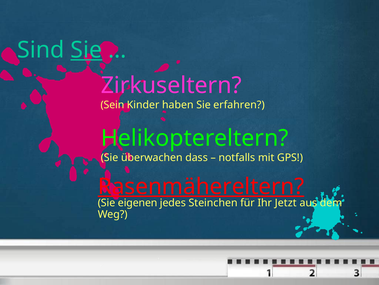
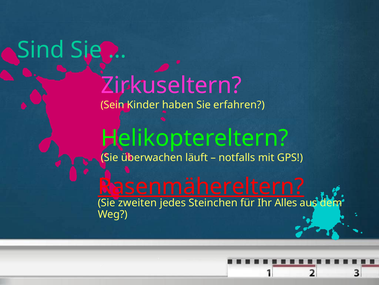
Sie underline: present -> none (86, 50)
dass: dass -> läuft (197, 157)
eigenen: eigenen -> zweiten (138, 202)
Jetzt: Jetzt -> Alles (286, 202)
